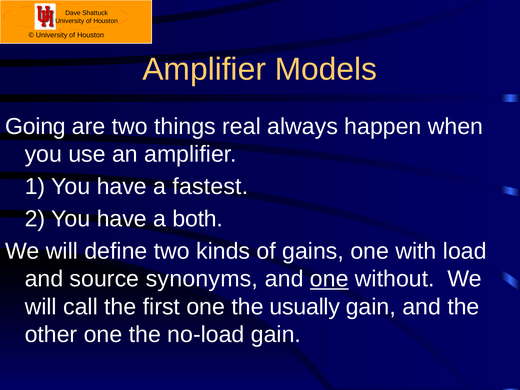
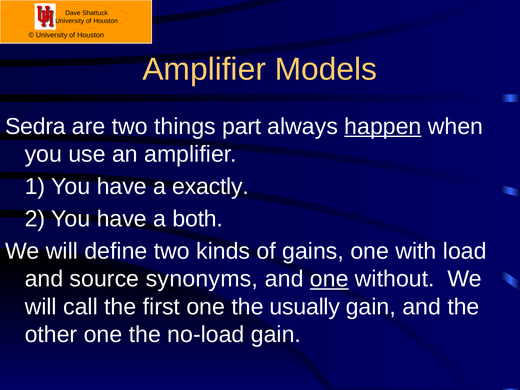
Going: Going -> Sedra (35, 126)
real: real -> part (242, 126)
happen underline: none -> present (383, 126)
fastest: fastest -> exactly (211, 187)
